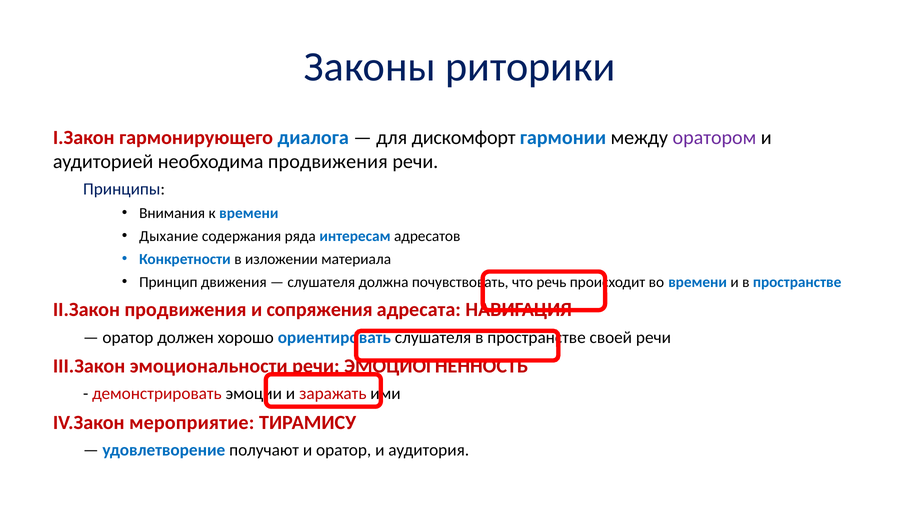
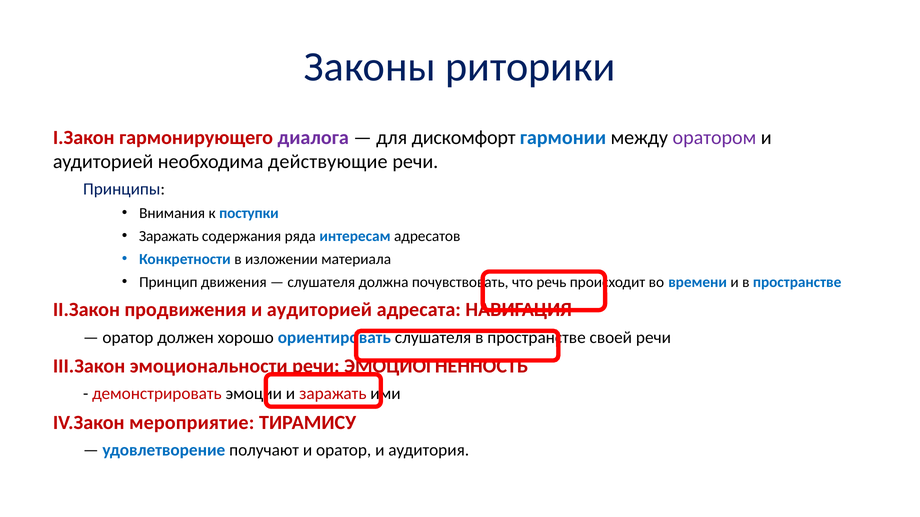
диалога colour: blue -> purple (313, 138)
необходима продвижения: продвижения -> действующие (328, 162)
к времени: времени -> поступки (249, 213)
Дыхание: Дыхание -> Заражать (169, 236)
продвижения и сопряжения: сопряжения -> аудиторией (319, 310)
